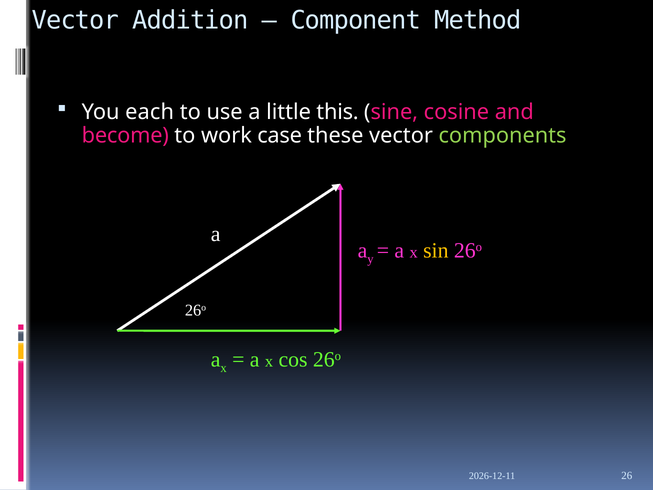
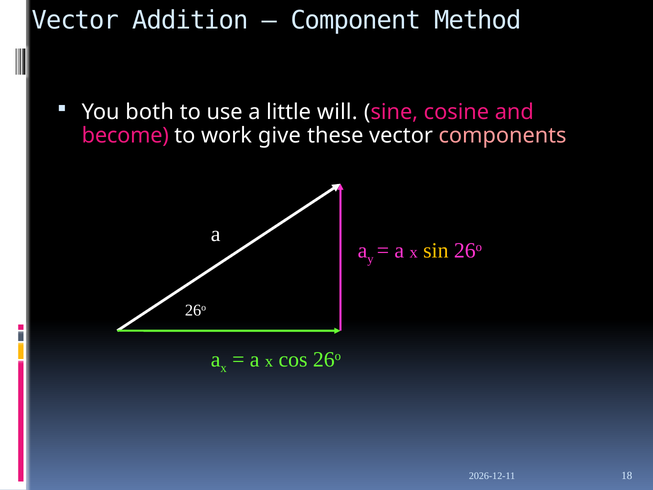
each: each -> both (150, 112)
this: this -> will (337, 112)
case: case -> give (279, 135)
components colour: light green -> pink (503, 135)
26: 26 -> 18 (627, 475)
